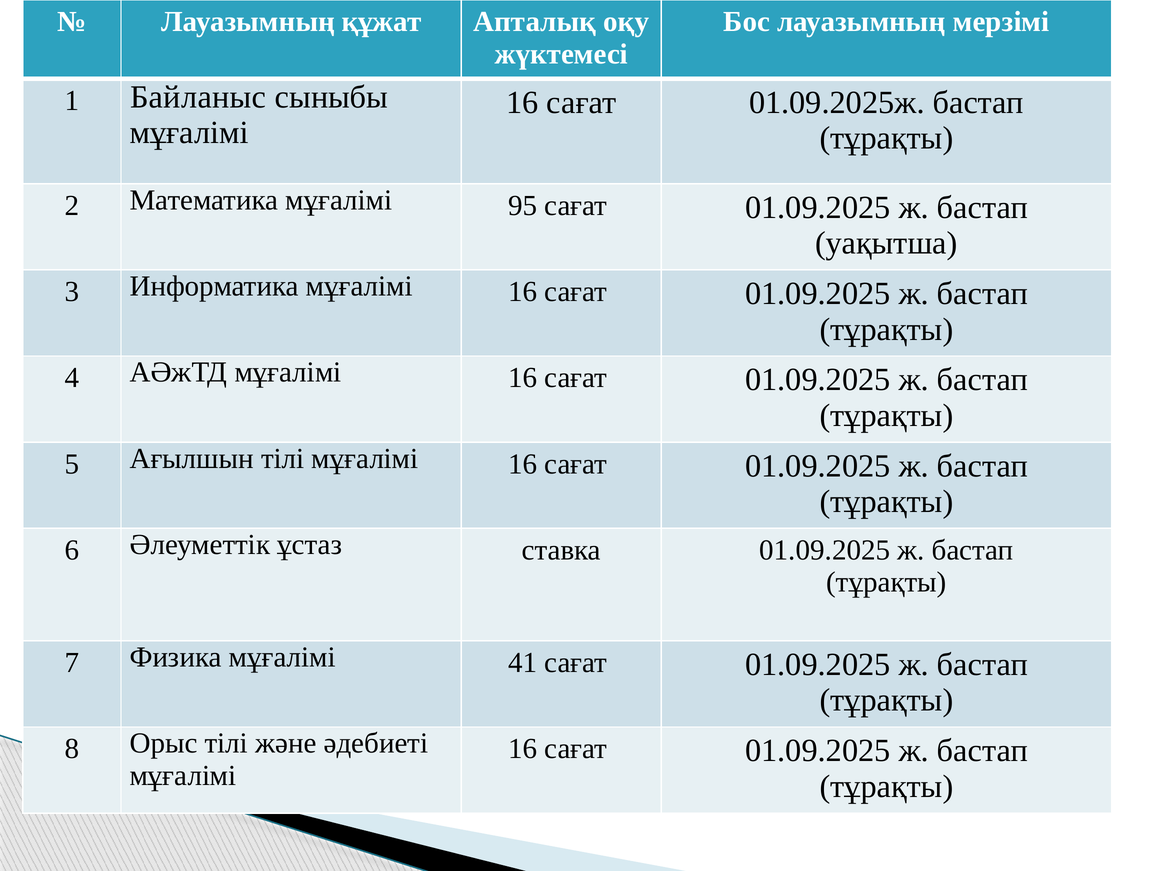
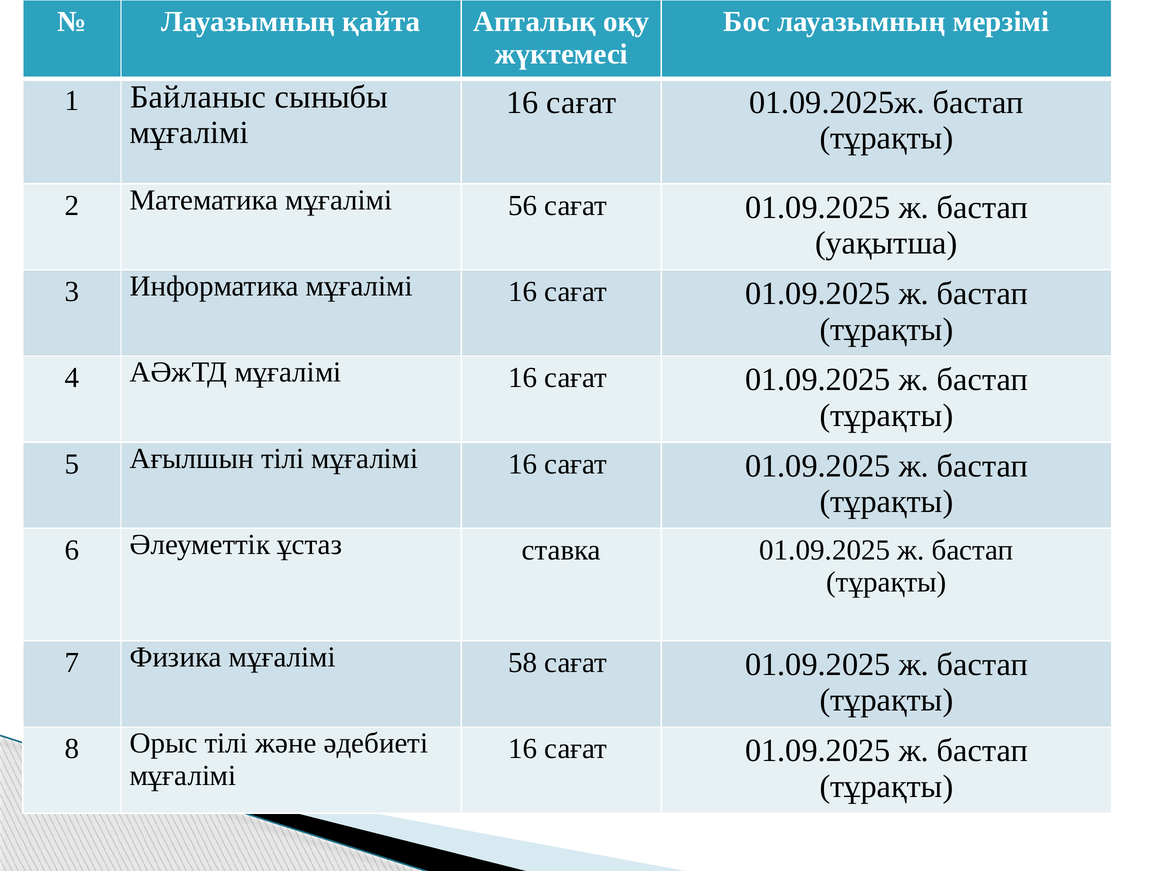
құжат: құжат -> қайта (381, 22)
95: 95 -> 56 (523, 206)
41: 41 -> 58 (523, 663)
